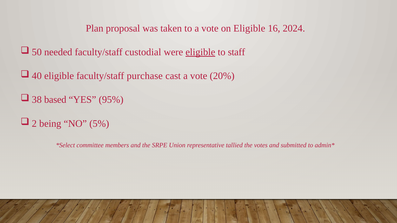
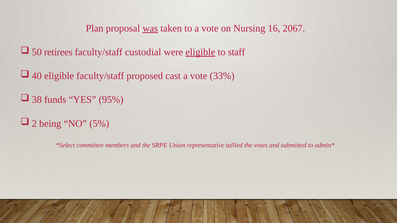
was underline: none -> present (150, 28)
on Eligible: Eligible -> Nursing (249, 28)
2024: 2024 -> 2067 (294, 28)
needed: needed -> retirees (58, 52)
purchase: purchase -> proposed (145, 76)
20%: 20% -> 33% (222, 76)
based: based -> funds (55, 100)
